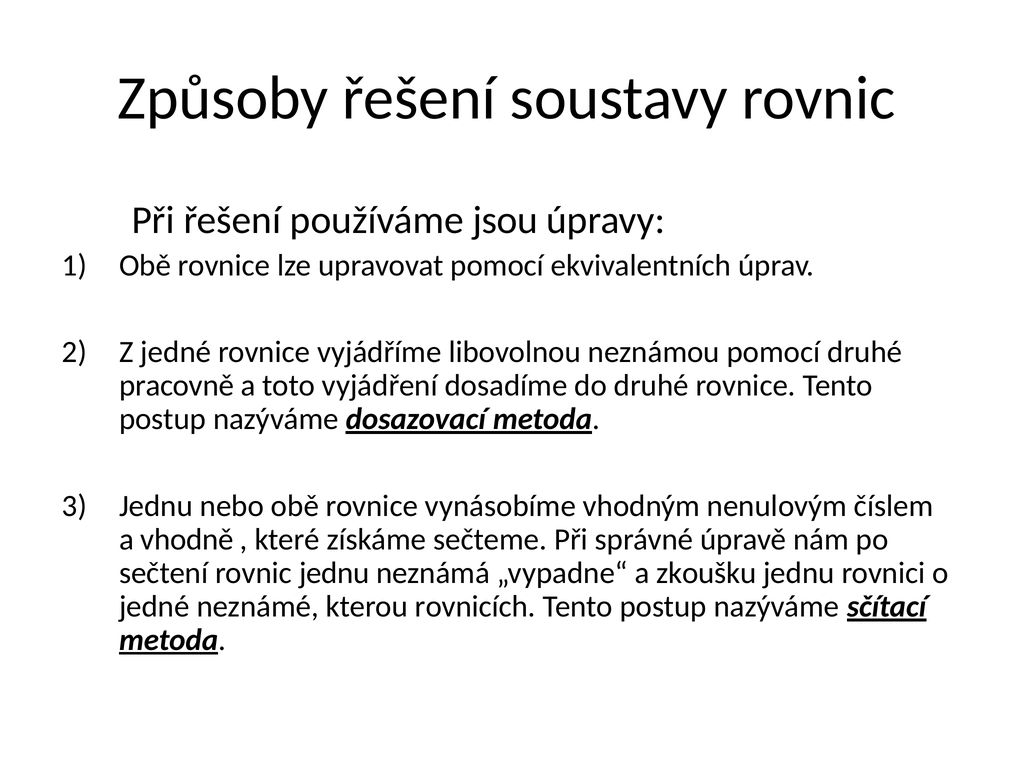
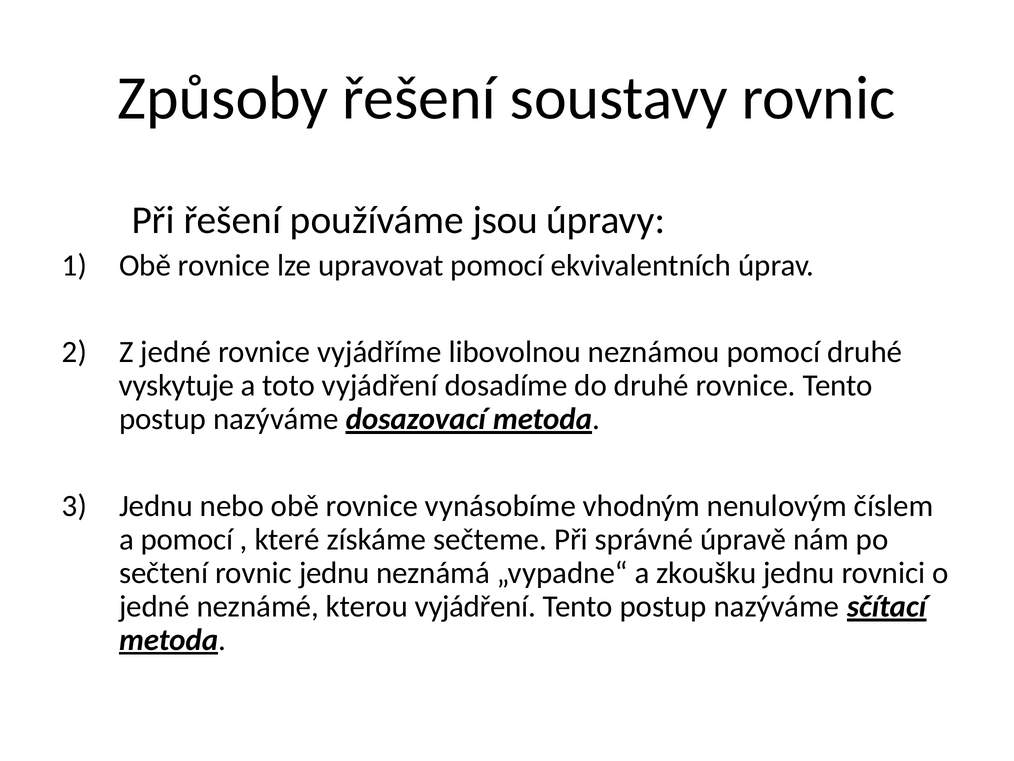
pracovně: pracovně -> vyskytuje (176, 385)
a vhodně: vhodně -> pomocí (187, 539)
kterou rovnicích: rovnicích -> vyjádření (475, 606)
